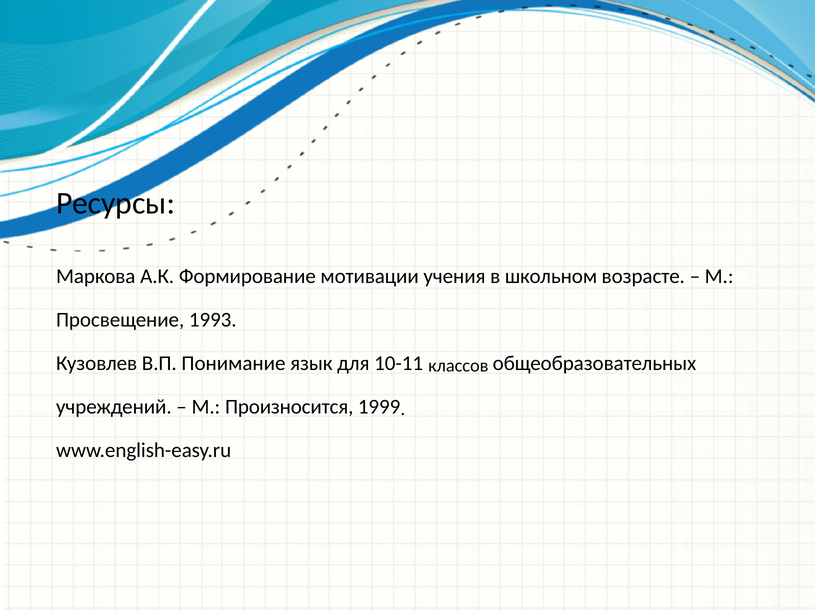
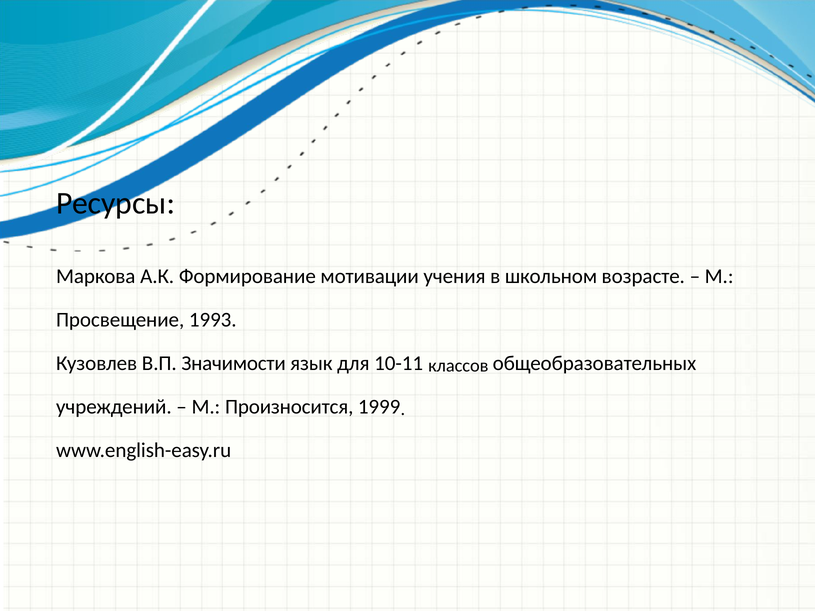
Понимание: Понимание -> Значимости (234, 364)
